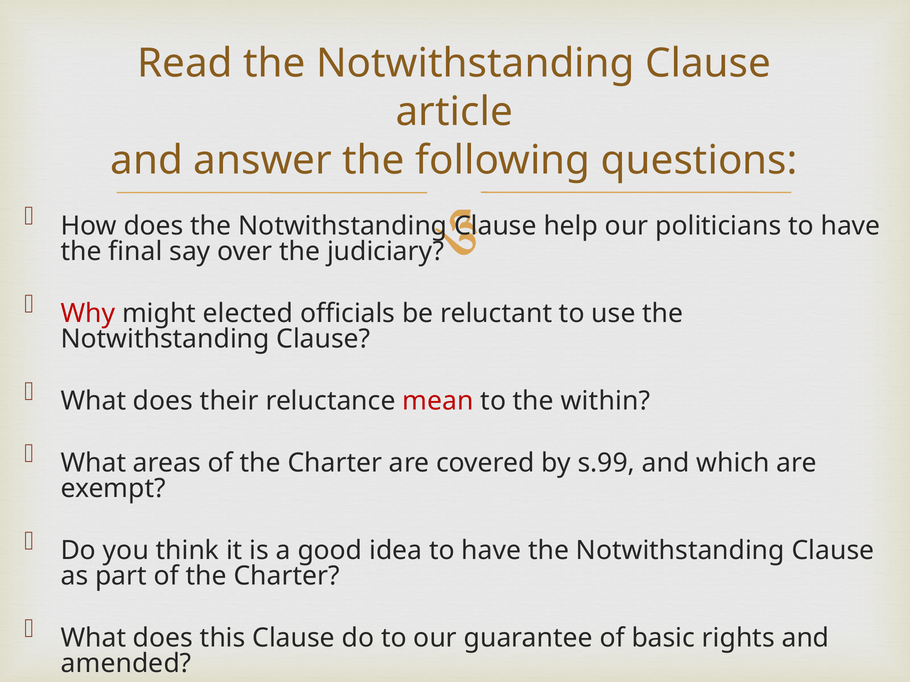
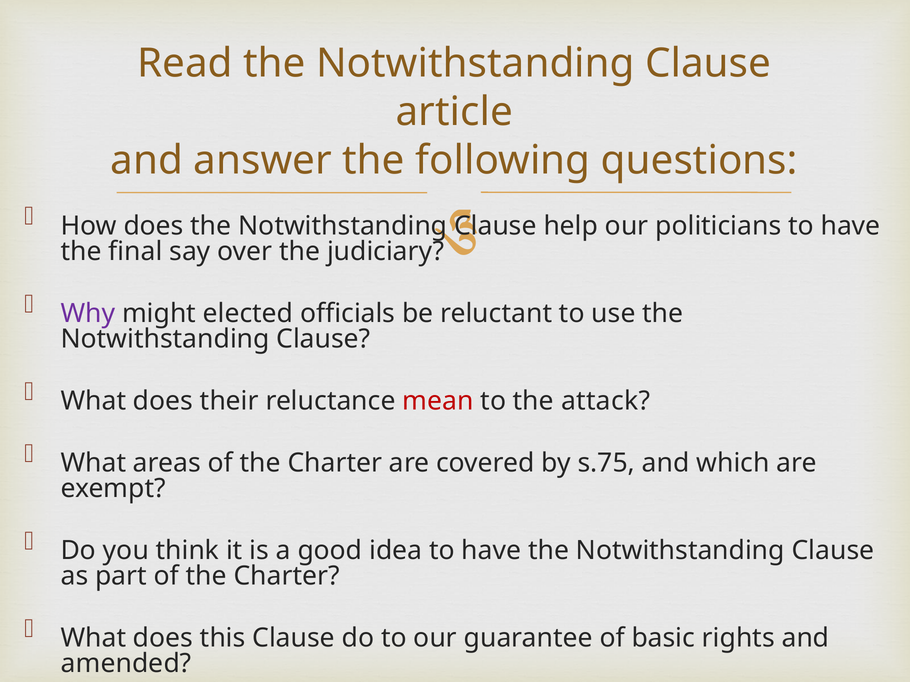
Why colour: red -> purple (88, 314)
within: within -> attack (606, 401)
s.99: s.99 -> s.75 (606, 463)
